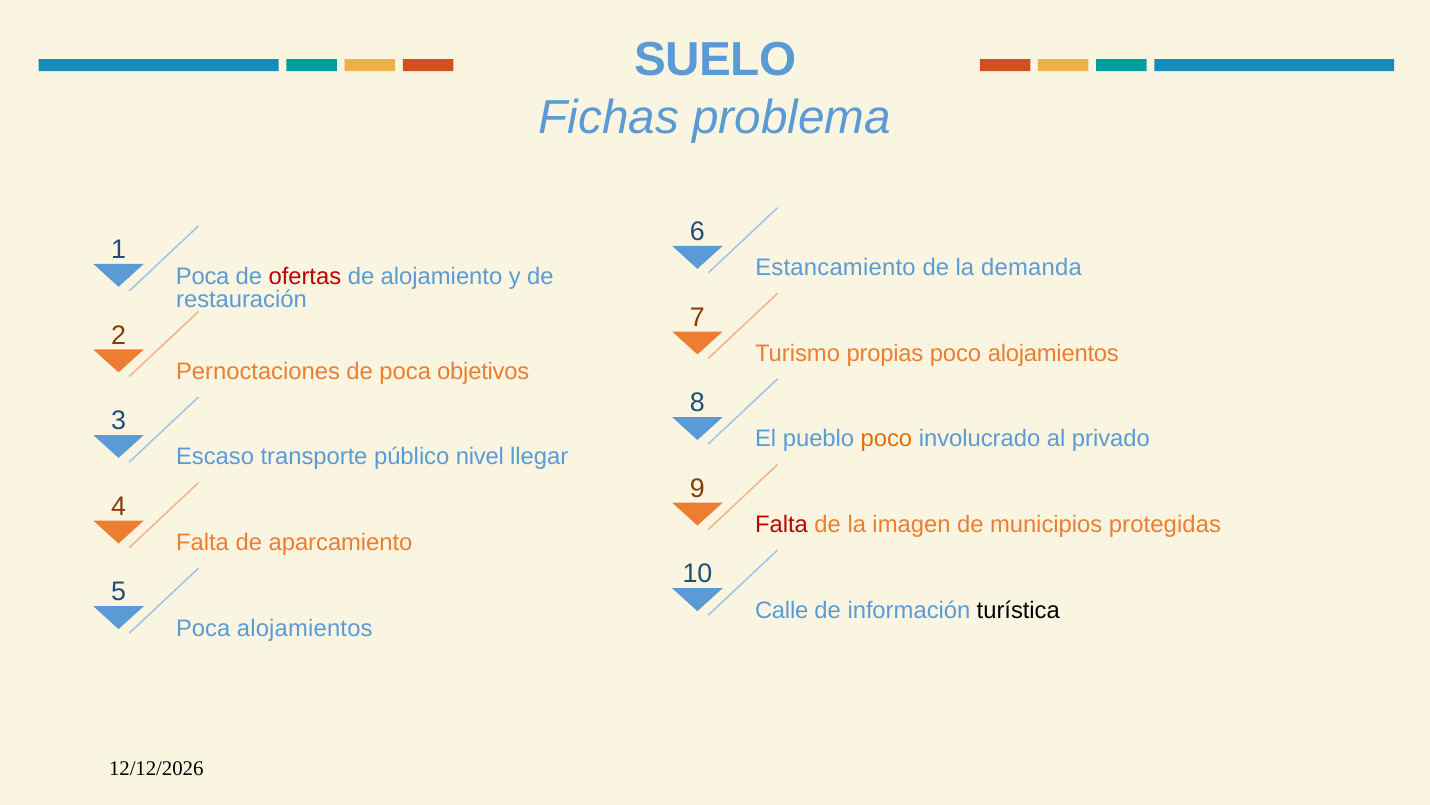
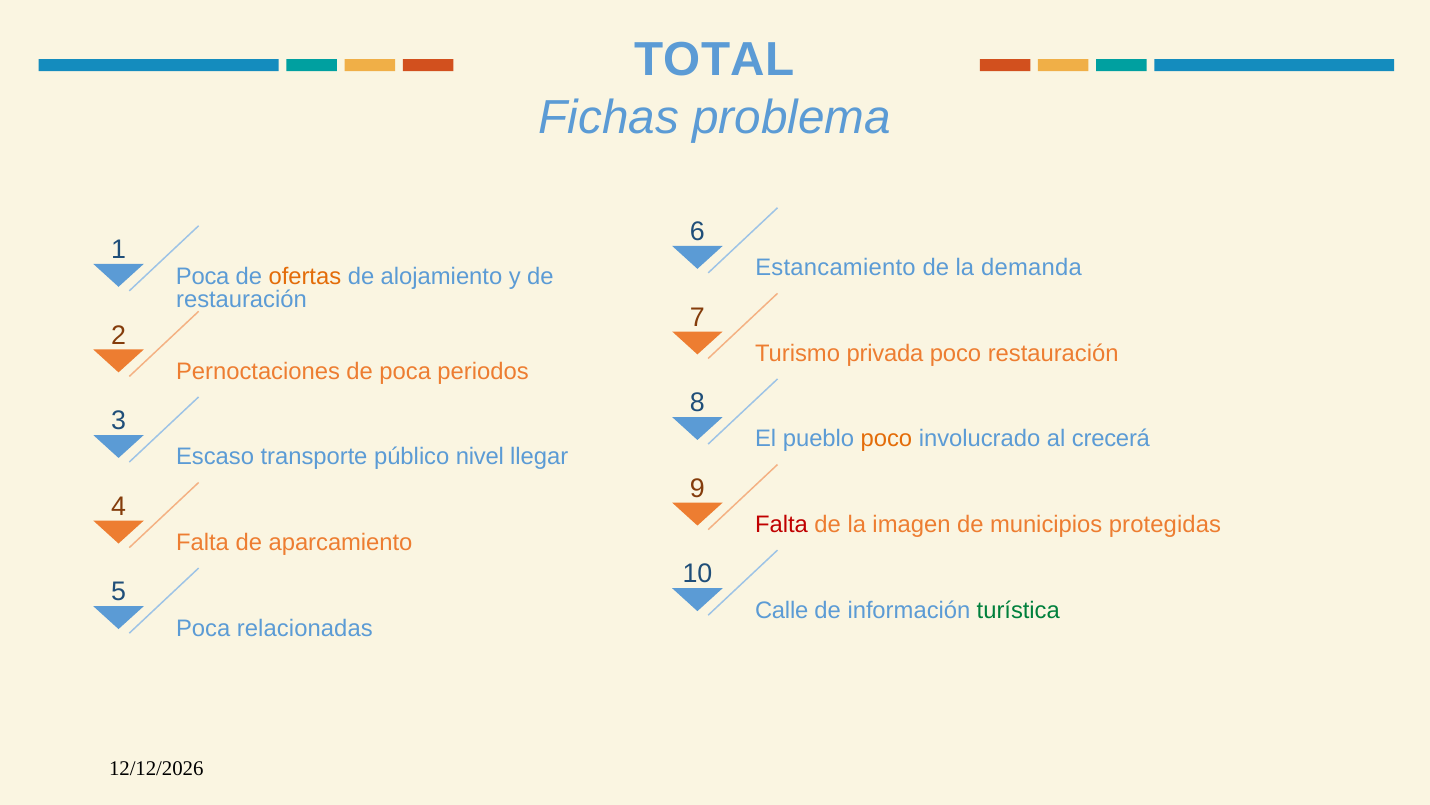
SUELO: SUELO -> TOTAL (715, 60)
ofertas colour: red -> orange (305, 276)
propias: propias -> privada (885, 353)
poco alojamientos: alojamientos -> restauración (1053, 353)
objetivos: objetivos -> periodos (483, 371)
privado: privado -> crecerá (1111, 439)
turística colour: black -> green (1018, 610)
Poca alojamientos: alojamientos -> relacionadas (305, 628)
